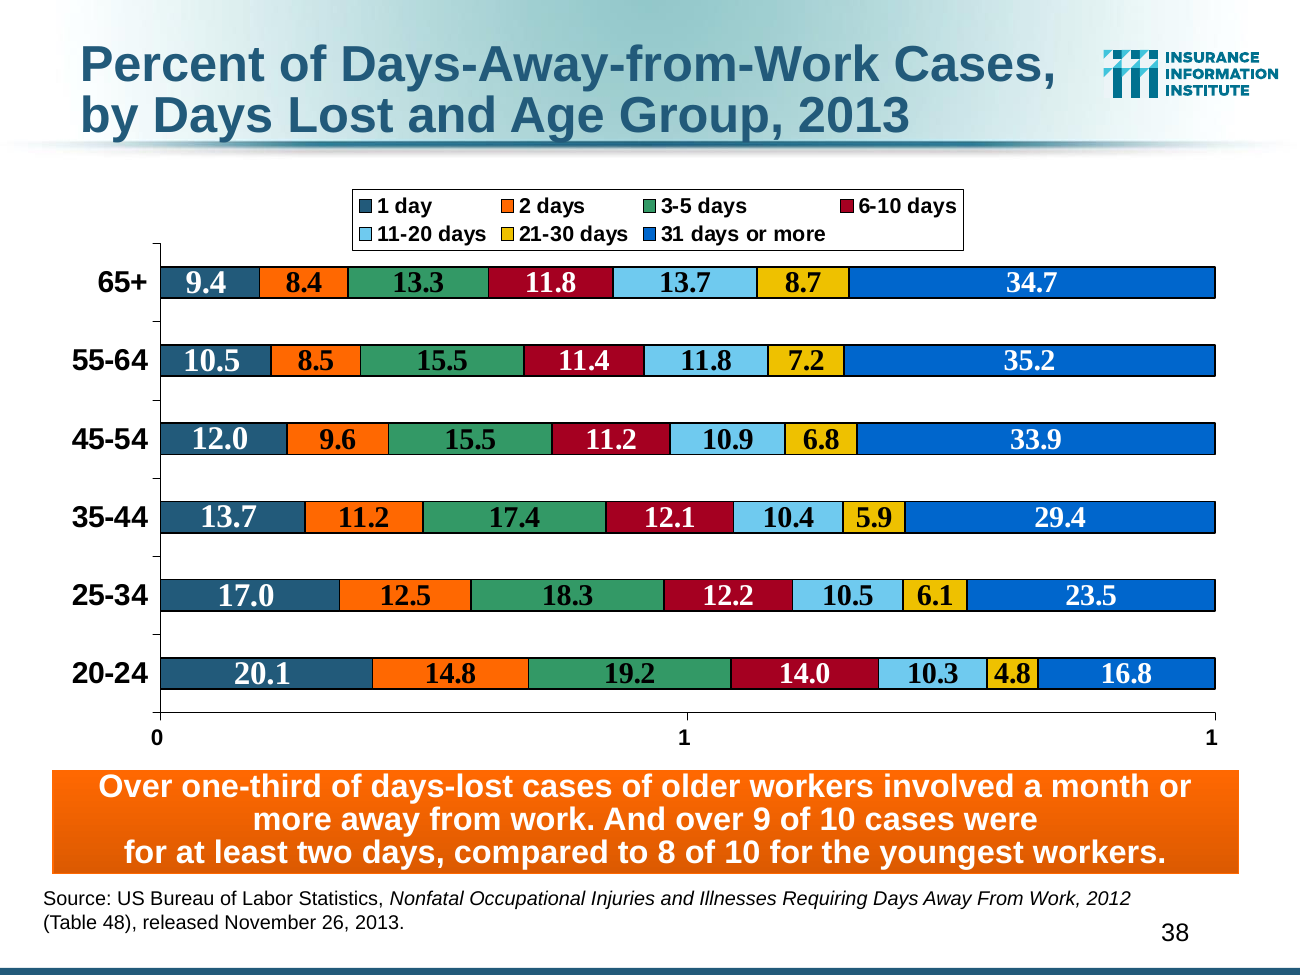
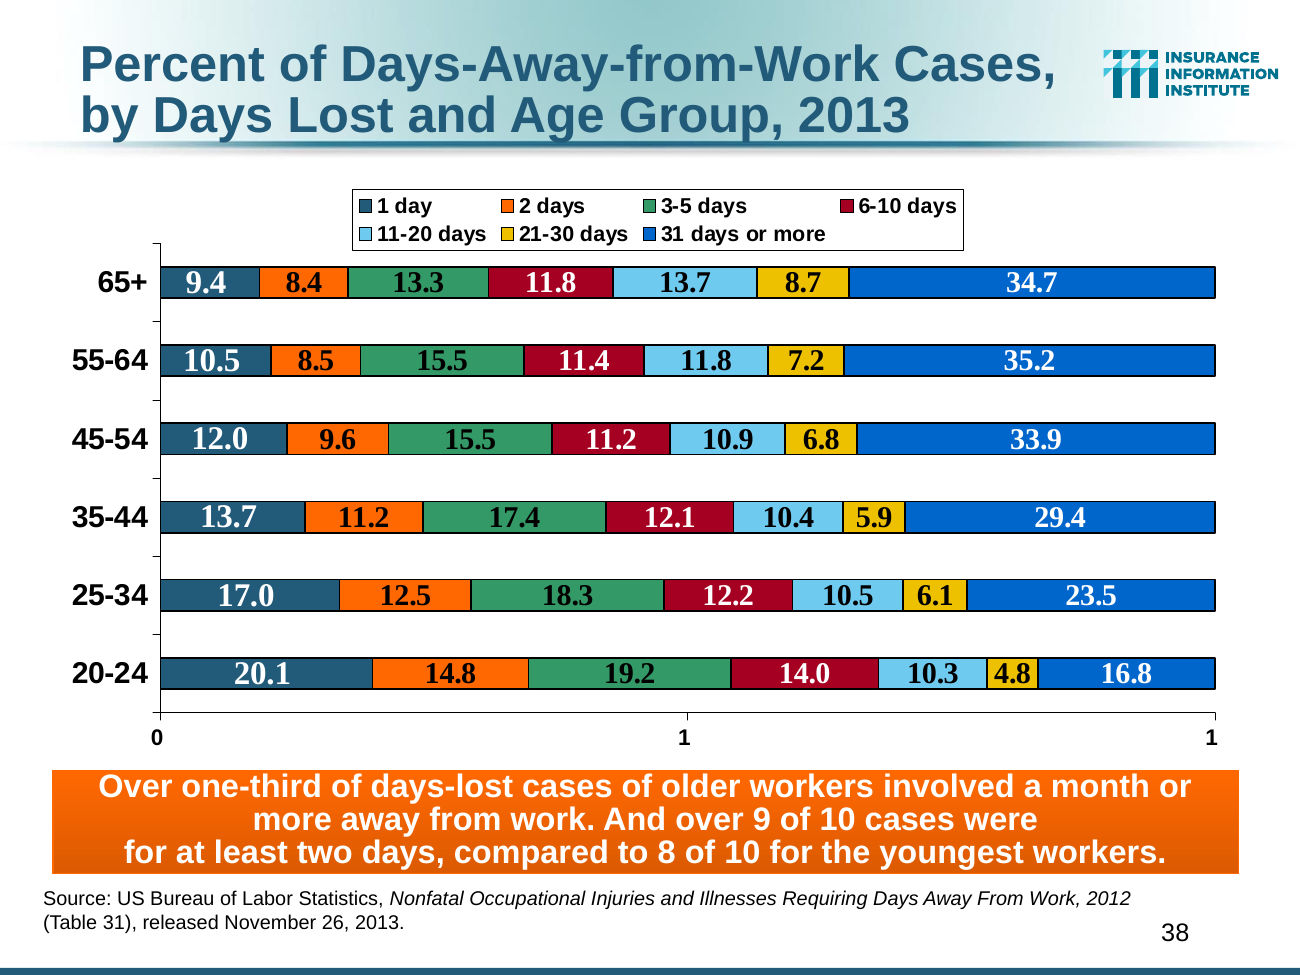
Table 48: 48 -> 31 (120, 923)
